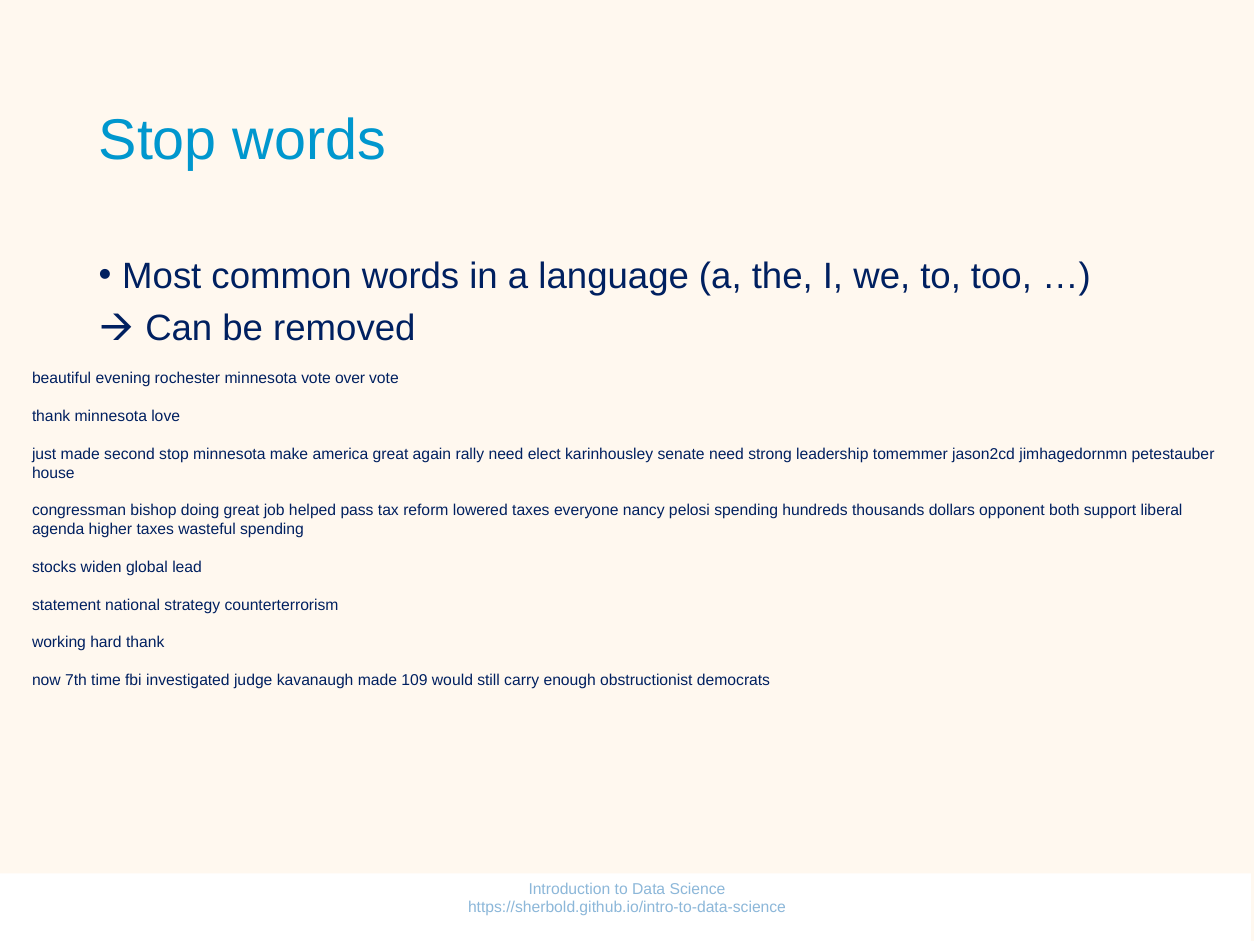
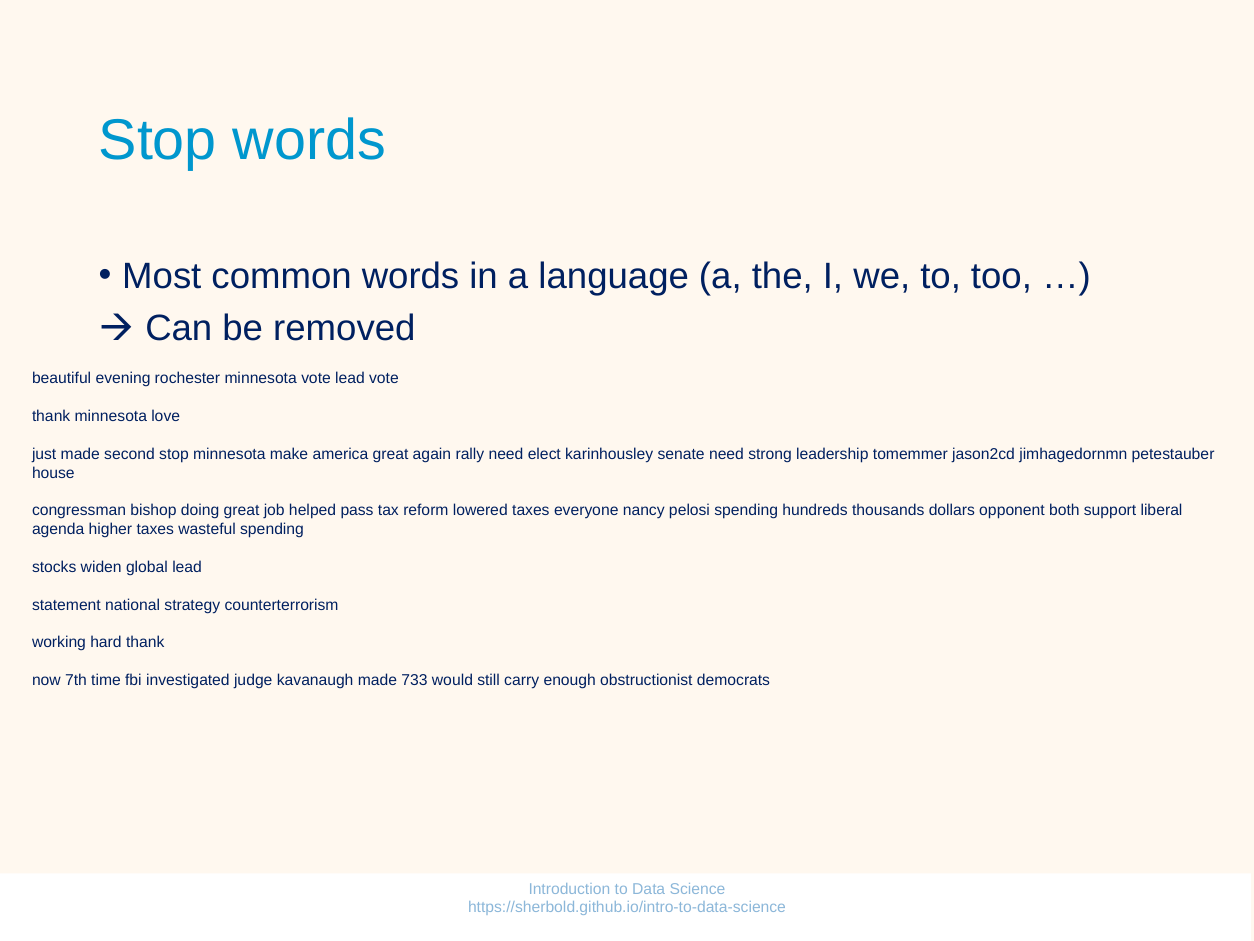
vote over: over -> lead (350, 378)
109: 109 -> 733 (415, 680)
